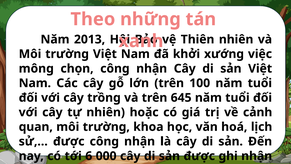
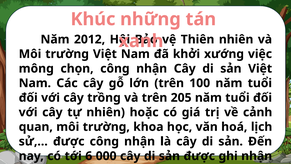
Theo: Theo -> Khúc (93, 19)
2013: 2013 -> 2012 (90, 39)
645: 645 -> 205 (181, 98)
